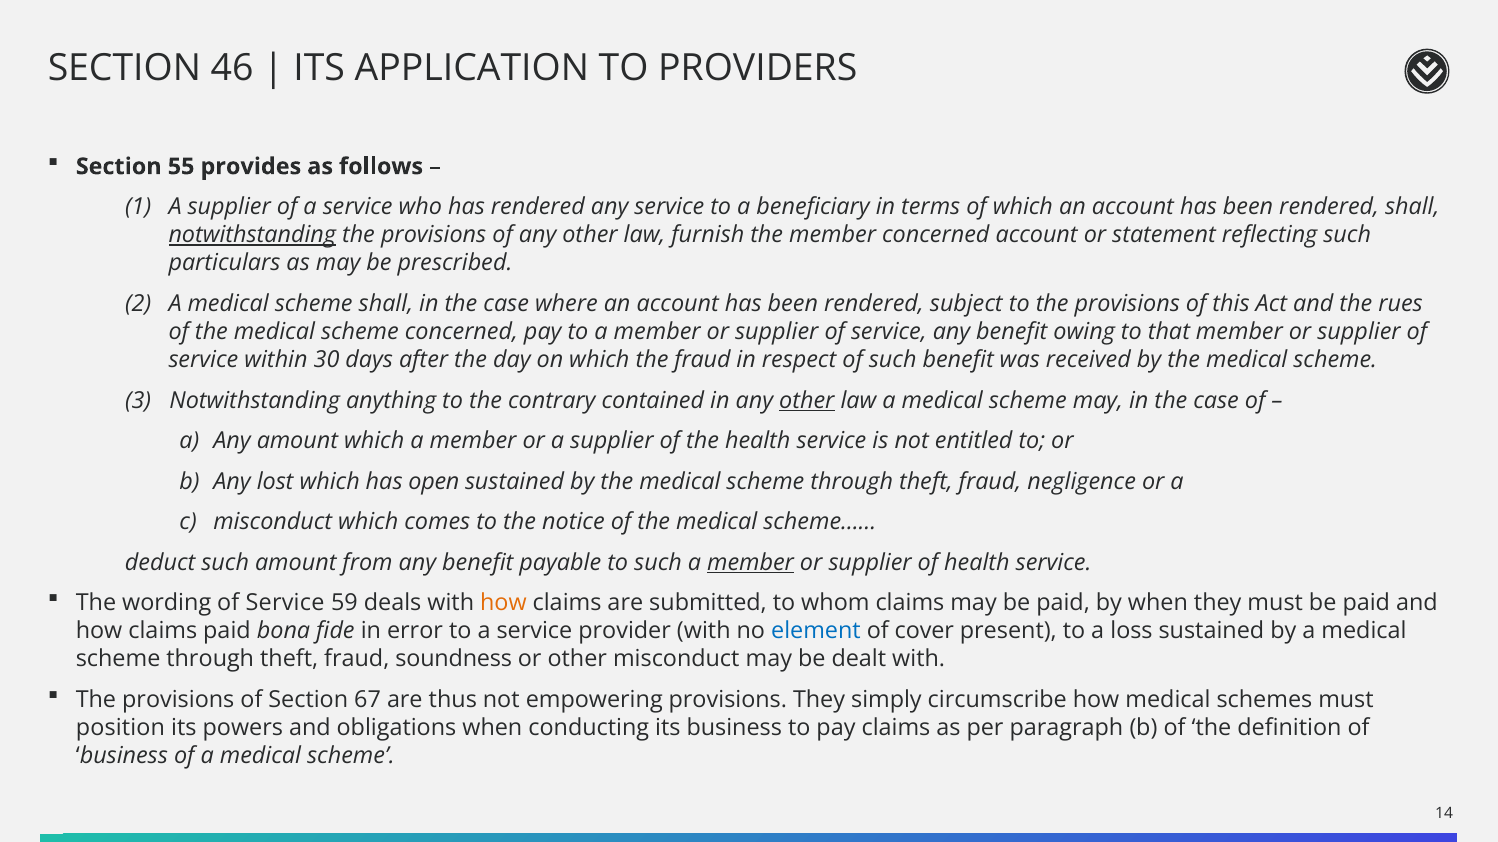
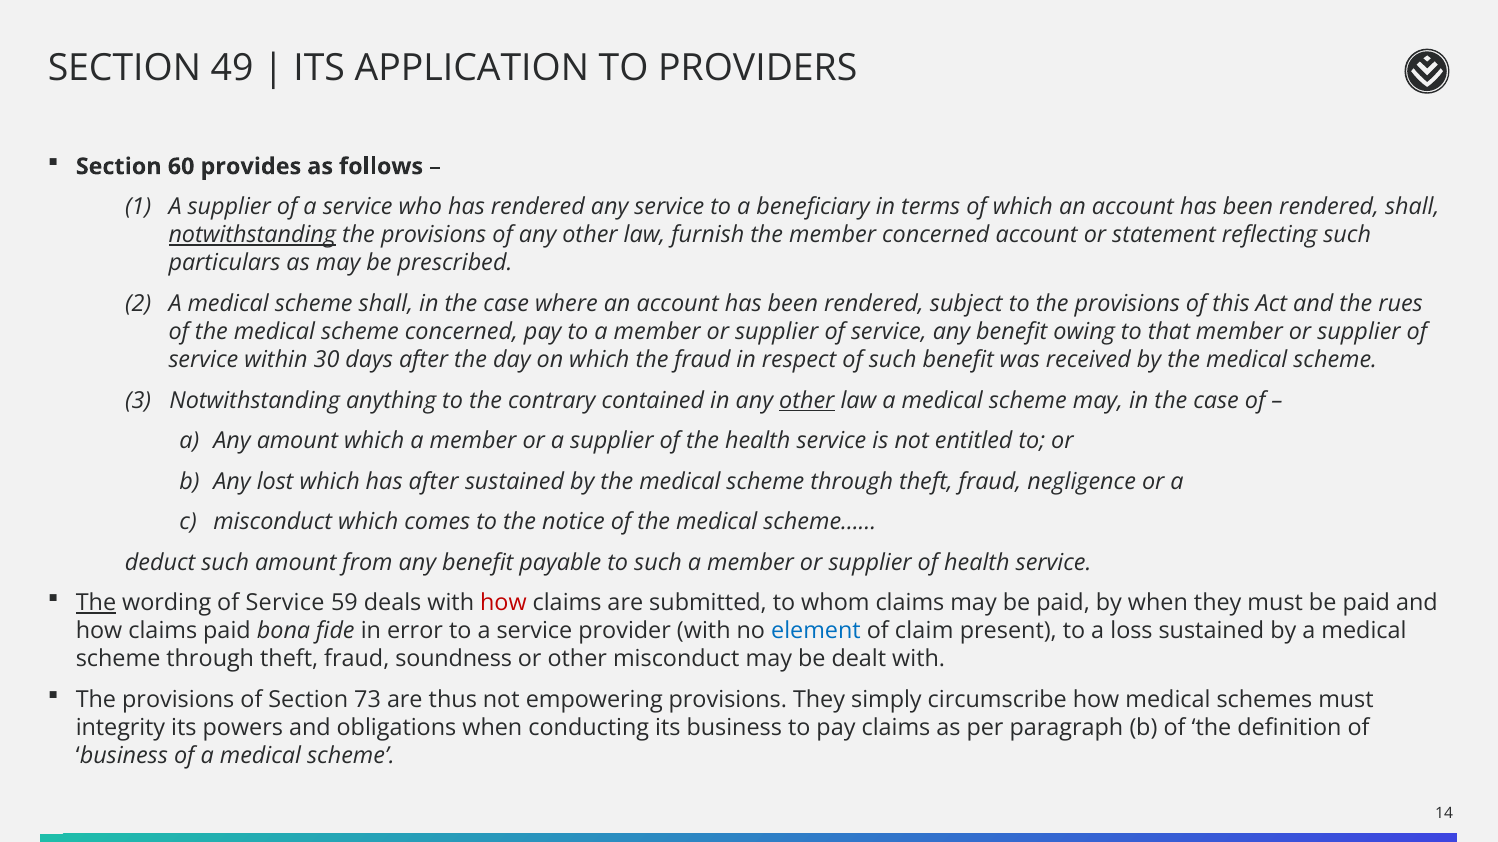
46: 46 -> 49 (232, 68)
55: 55 -> 60 (181, 167)
has open: open -> after (434, 482)
member underline: present -> none (751, 563)
The underline: none -> present (96, 603)
how colour: orange -> red (503, 603)
cover: cover -> claim (924, 632)
67: 67 -> 73 (368, 700)
position: position -> integrity (121, 728)
